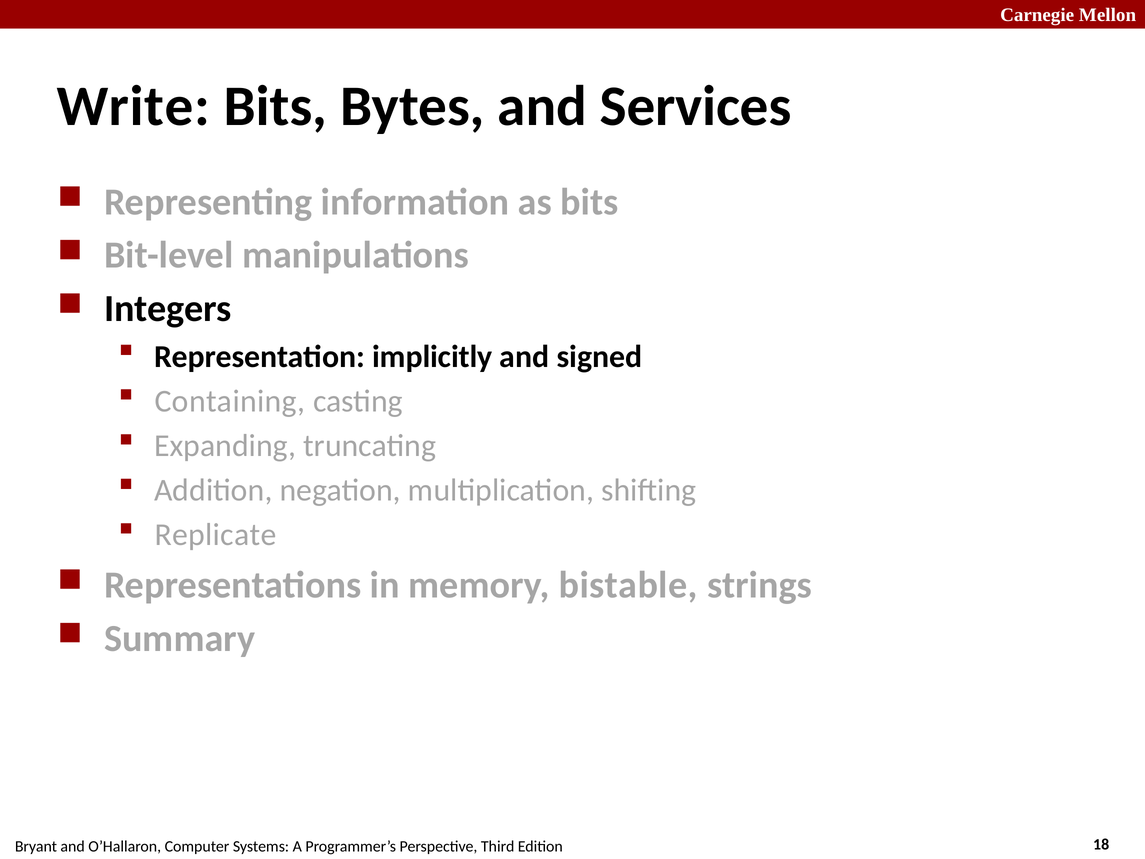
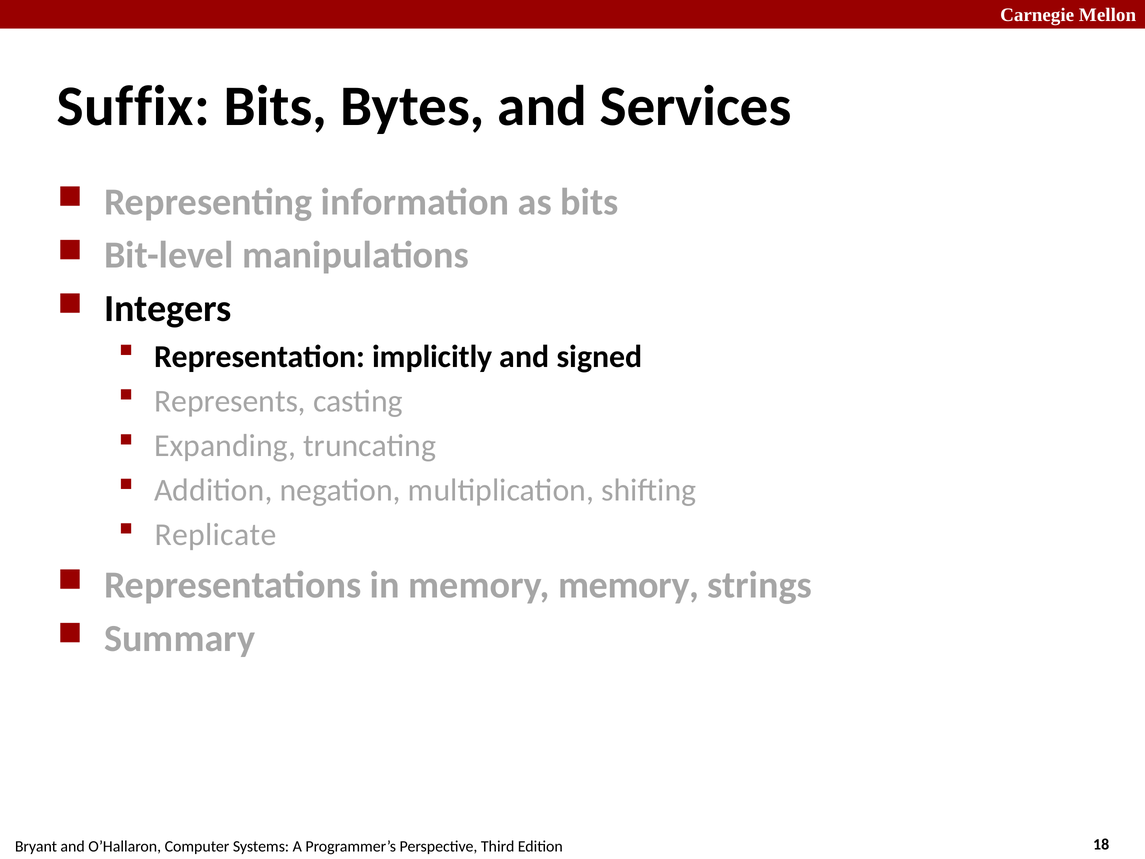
Write: Write -> Suffix (133, 106)
Containing: Containing -> Represents (230, 401)
memory bistable: bistable -> memory (629, 585)
